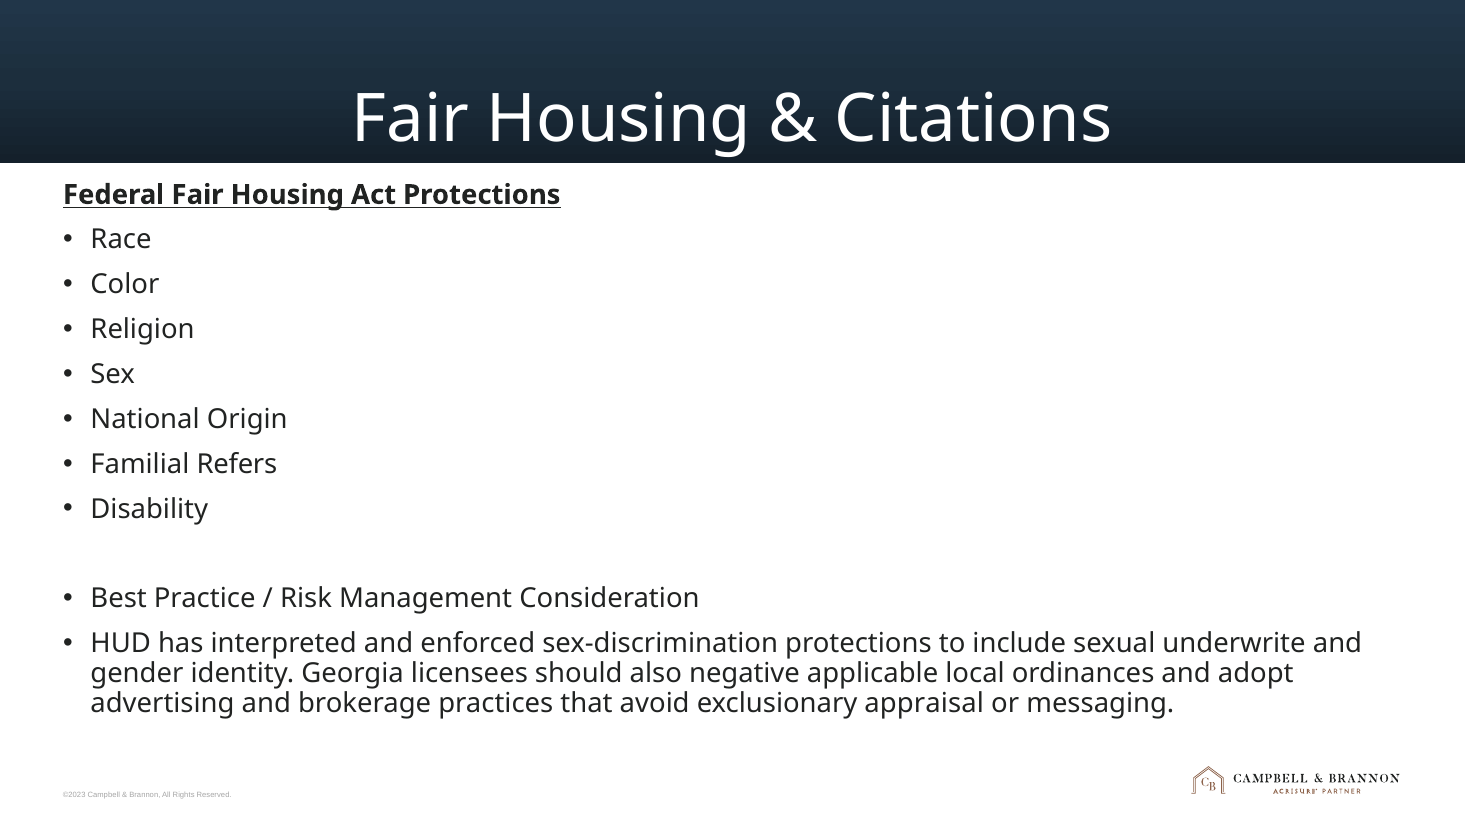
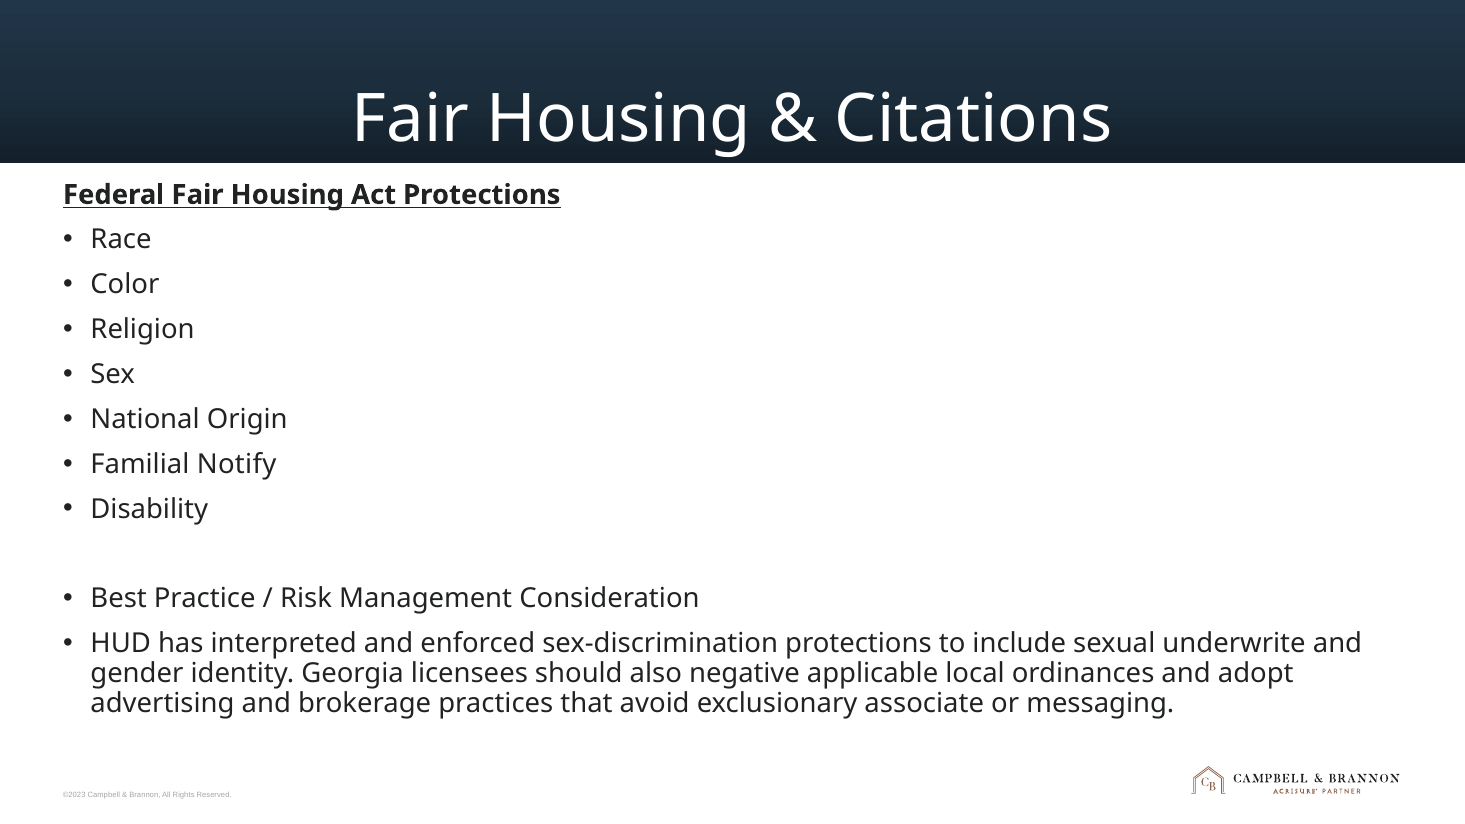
Refers: Refers -> Notify (237, 464)
appraisal: appraisal -> associate (924, 703)
